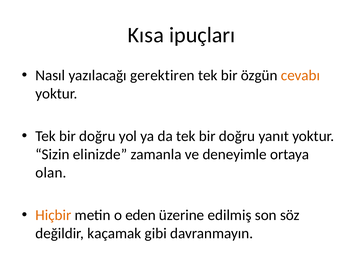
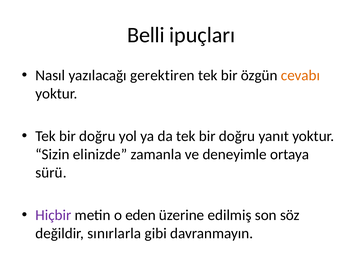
Kısa: Kısa -> Belli (146, 35)
olan: olan -> sürü (51, 173)
Hiçbir colour: orange -> purple (53, 215)
kaçamak: kaçamak -> sınırlarla (114, 234)
